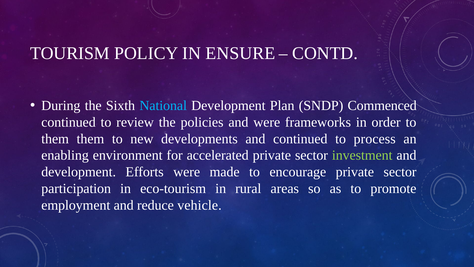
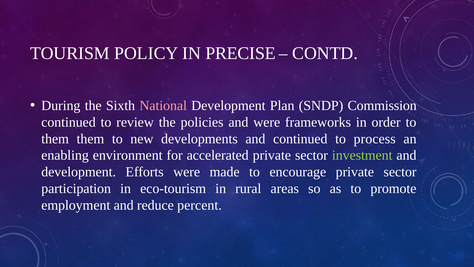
ENSURE: ENSURE -> PRECISE (240, 53)
National colour: light blue -> pink (163, 105)
Commenced: Commenced -> Commission (382, 105)
vehicle: vehicle -> percent (200, 205)
